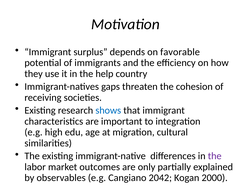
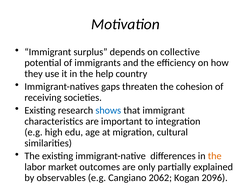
favorable: favorable -> collective (180, 52)
the colour: purple -> orange (215, 156)
2042: 2042 -> 2062 (160, 178)
2000: 2000 -> 2096 (215, 178)
